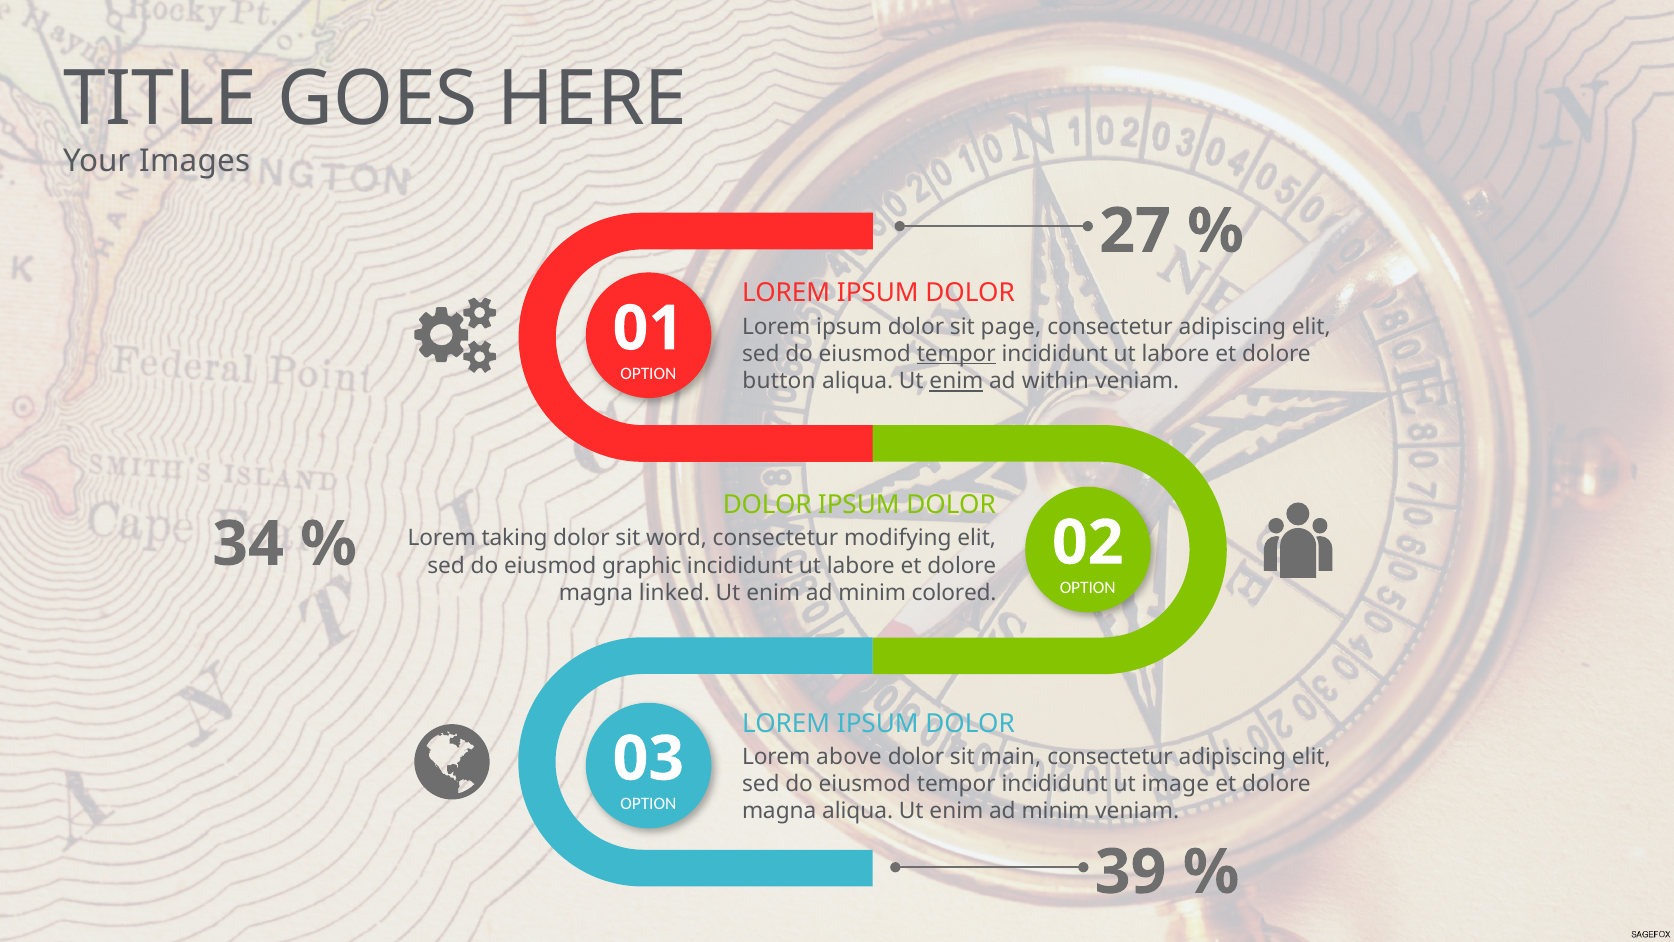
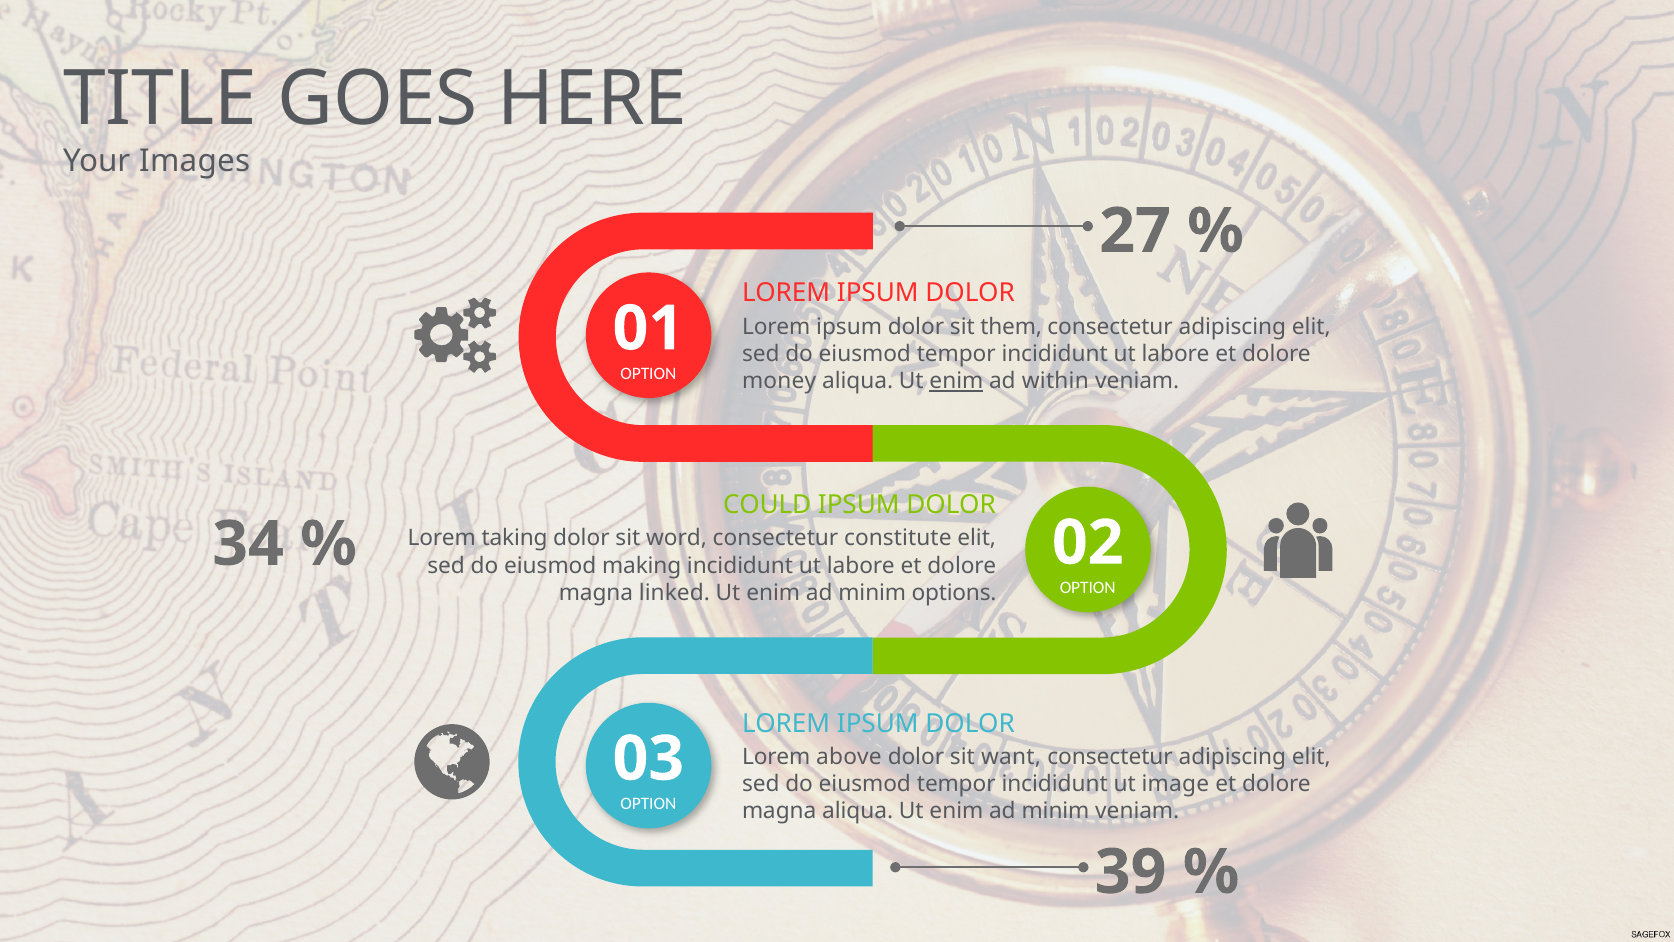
page: page -> them (1011, 327)
tempor underline: present -> none (956, 354)
button: button -> money (779, 381)
DOLOR: DOLOR -> COULD (767, 505)
modifying: modifying -> constitute (898, 538)
graphic: graphic -> making (642, 565)
colored: colored -> options (954, 593)
main: main -> want (1011, 757)
